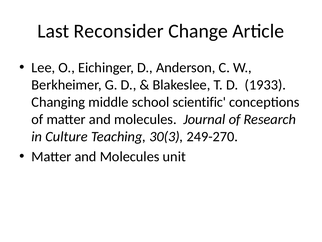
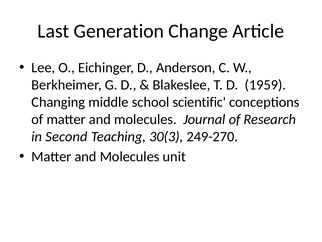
Reconsider: Reconsider -> Generation (119, 31)
1933: 1933 -> 1959 (265, 85)
Culture: Culture -> Second (67, 136)
